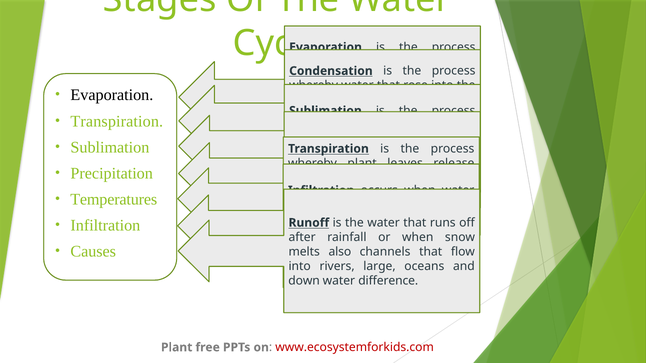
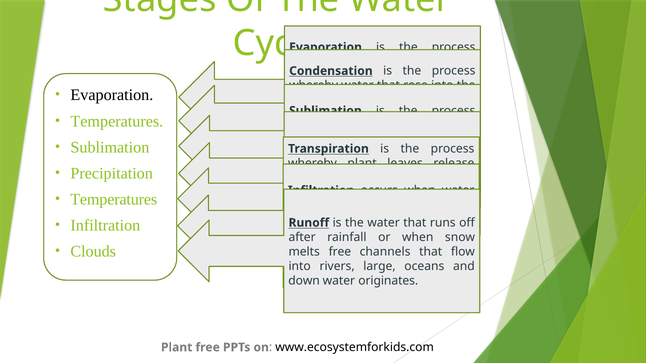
Transpiration: Transpiration -> Temperatures (117, 121)
Causes: Causes -> Clouds (93, 252)
also: also -> free (340, 252)
water difference: difference -> originates (388, 281)
www.ecosystemforkids.com colour: red -> black (355, 348)
